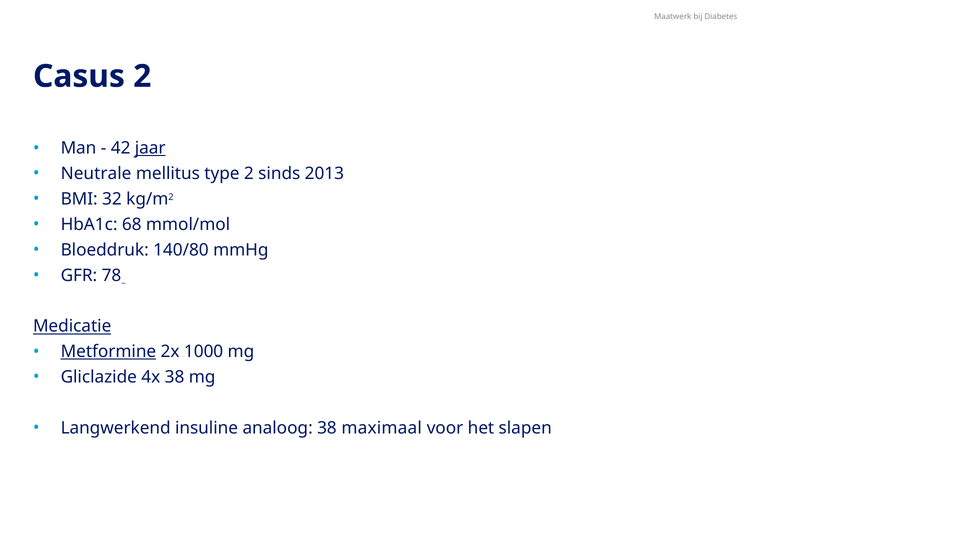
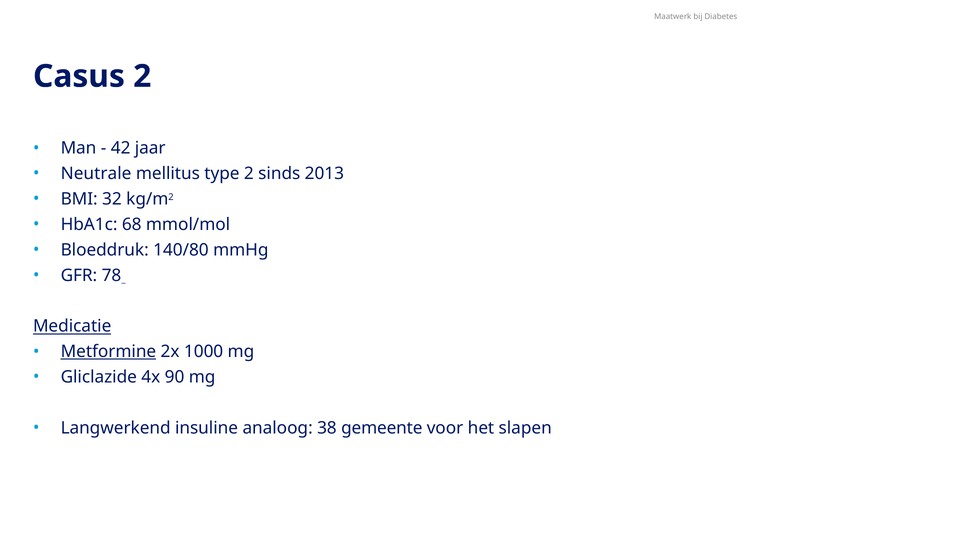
jaar underline: present -> none (150, 148)
4x 38: 38 -> 90 (175, 377)
maximaal: maximaal -> gemeente (382, 428)
